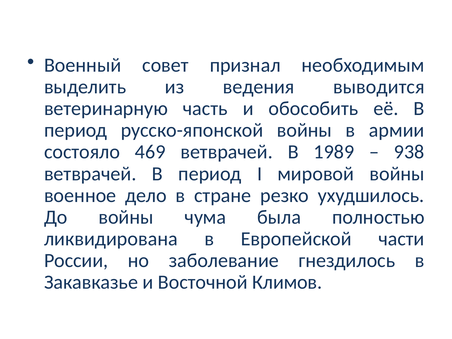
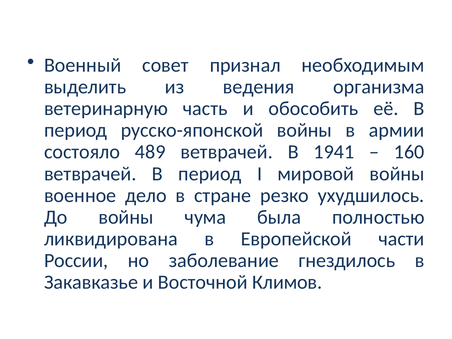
выводится: выводится -> организма (379, 87)
469: 469 -> 489 (150, 152)
1989: 1989 -> 1941 (334, 152)
938: 938 -> 160 (409, 152)
